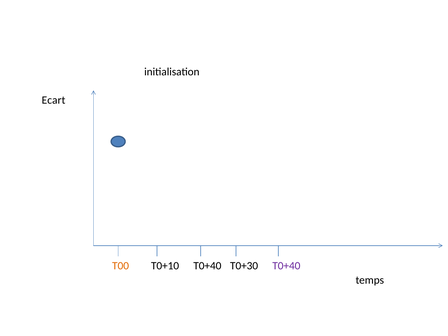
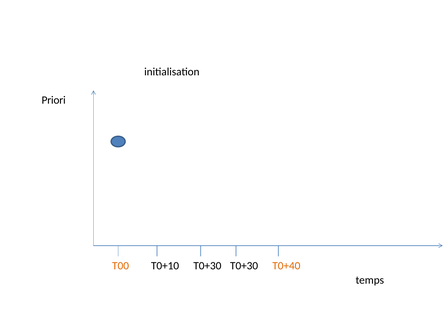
Ecart: Ecart -> Priori (54, 100)
T0+10 T0+40: T0+40 -> T0+30 (207, 266)
T0+40 colour: purple -> orange (286, 266)
